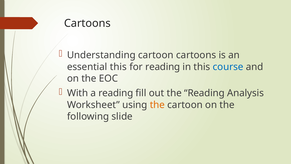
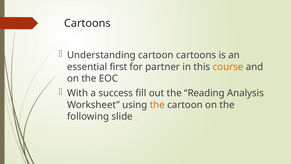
essential this: this -> first (118, 67)
for reading: reading -> partner (163, 67)
course colour: blue -> orange (228, 67)
a reading: reading -> success (116, 93)
